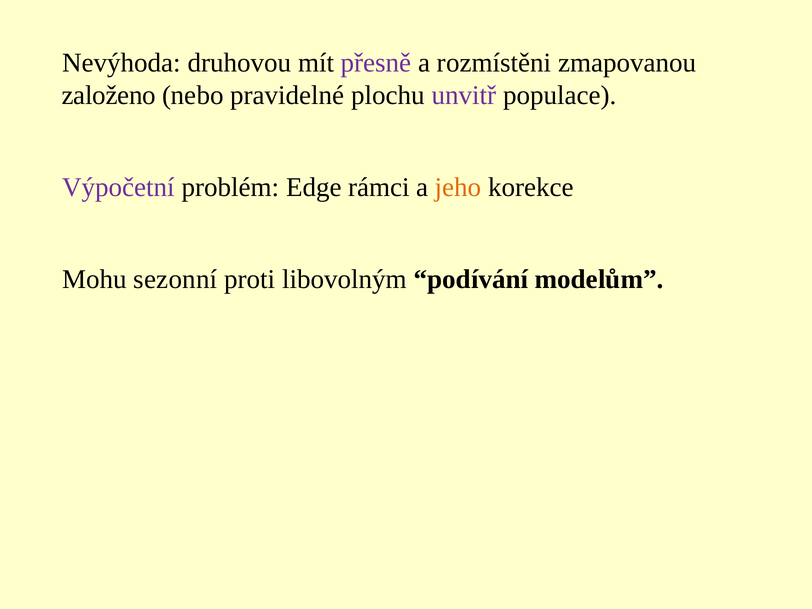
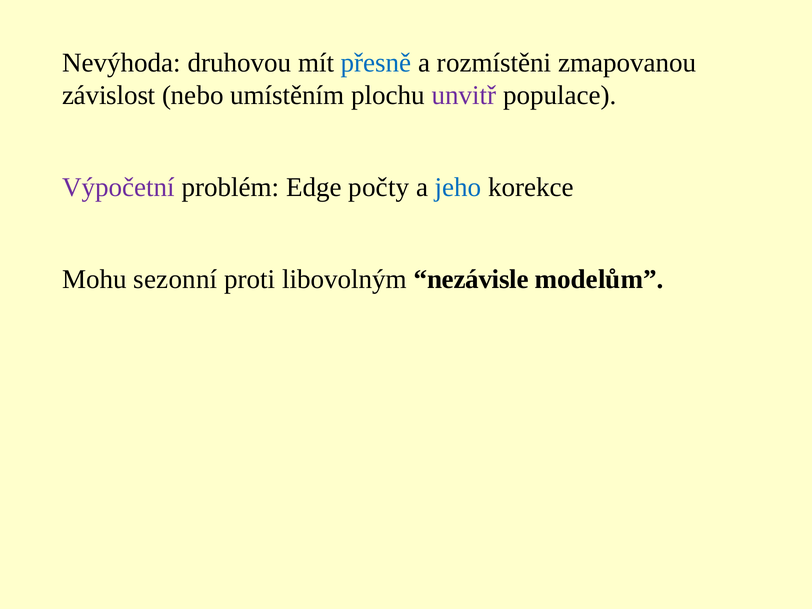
přesně colour: purple -> blue (376, 63)
založeno: založeno -> závislost (109, 95)
pravidelné: pravidelné -> umístěním (287, 95)
rámci: rámci -> počty (379, 187)
jeho colour: orange -> blue (458, 187)
podívání: podívání -> nezávisle (471, 279)
